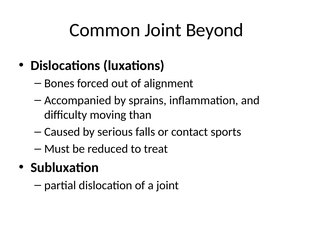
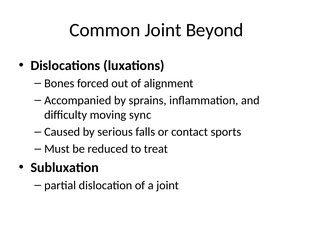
than: than -> sync (140, 115)
